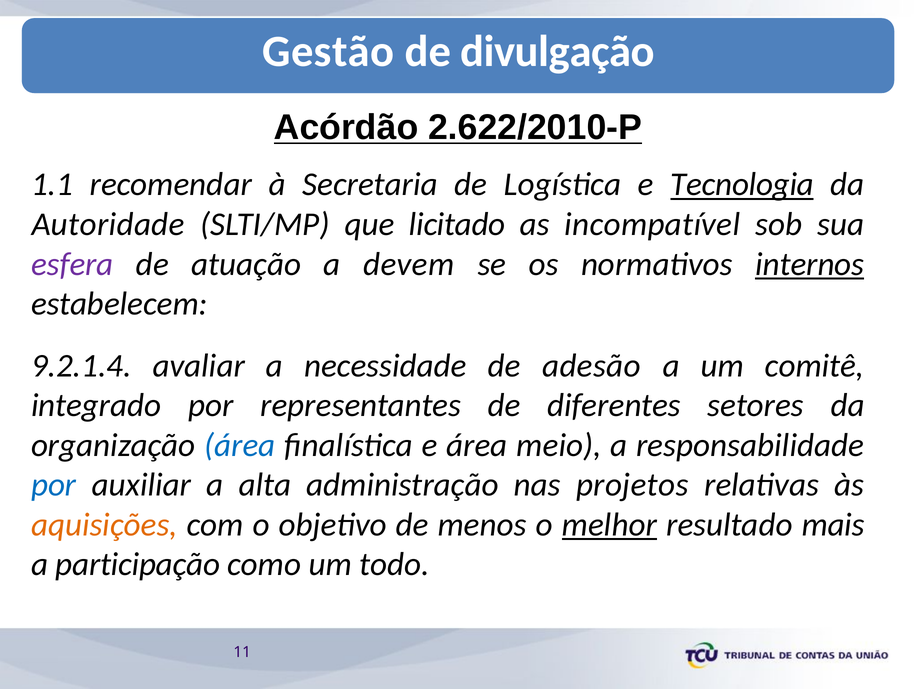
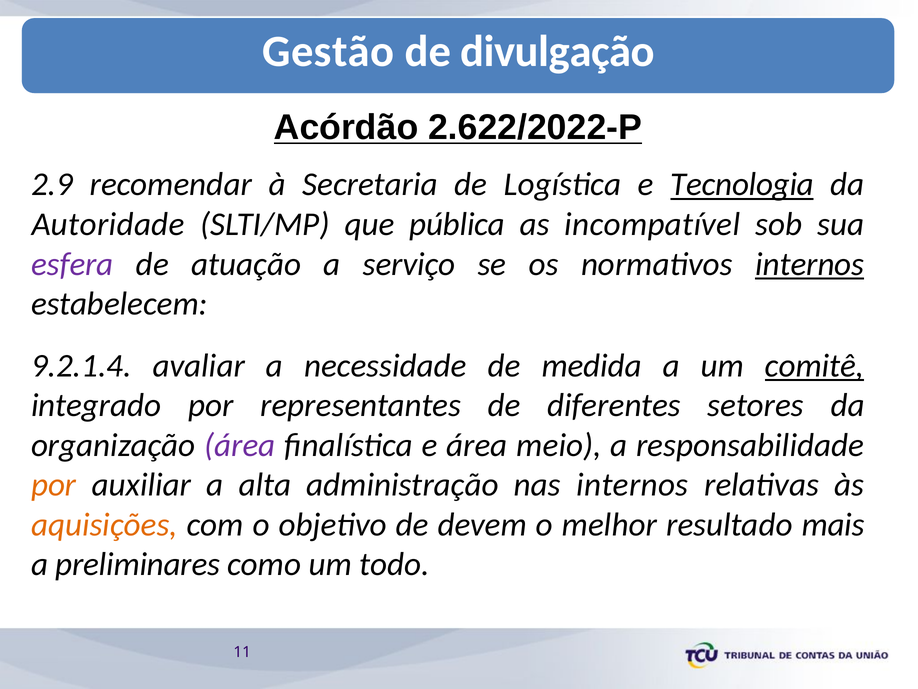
2.622/2010-P: 2.622/2010-P -> 2.622/2022-P (535, 128)
1.1: 1.1 -> 2.9 (52, 184)
licitado: licitado -> pública (457, 224)
devem: devem -> serviço (409, 264)
adesão: adesão -> medida (592, 365)
comitê underline: none -> present (815, 365)
área colour: blue -> purple (240, 445)
por colour: blue -> orange (54, 485)
nas projetos: projetos -> internos (632, 485)
menos: menos -> devem (482, 524)
melhor underline: present -> none (609, 524)
participação: participação -> preliminares (138, 564)
